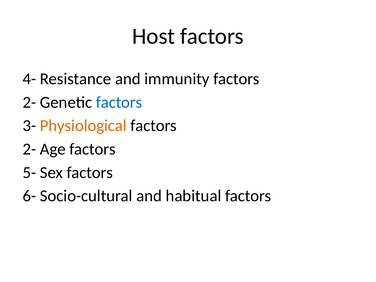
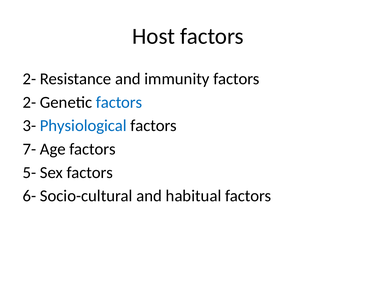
4-: 4- -> 2- (29, 79)
Physiological colour: orange -> blue (83, 126)
2-: 2- -> 7- (29, 149)
